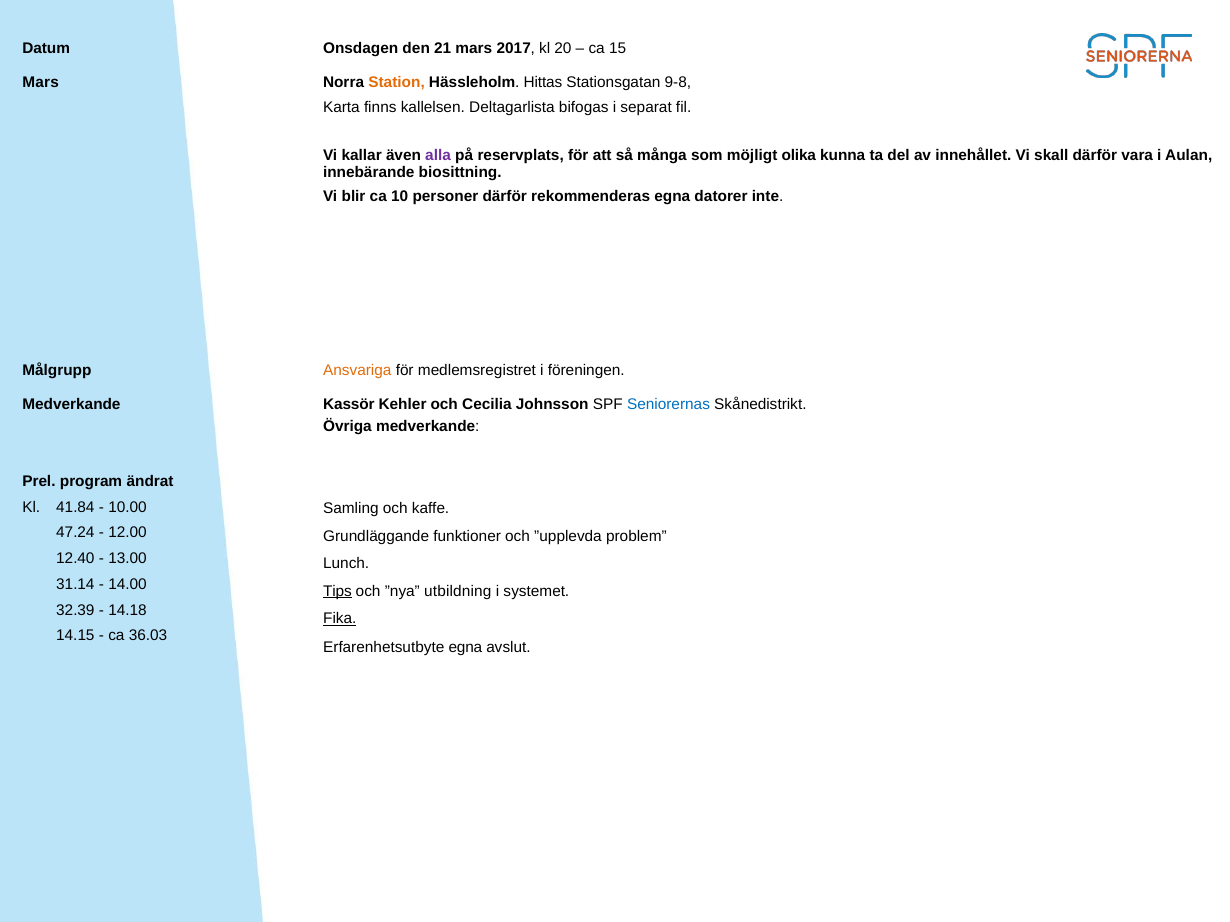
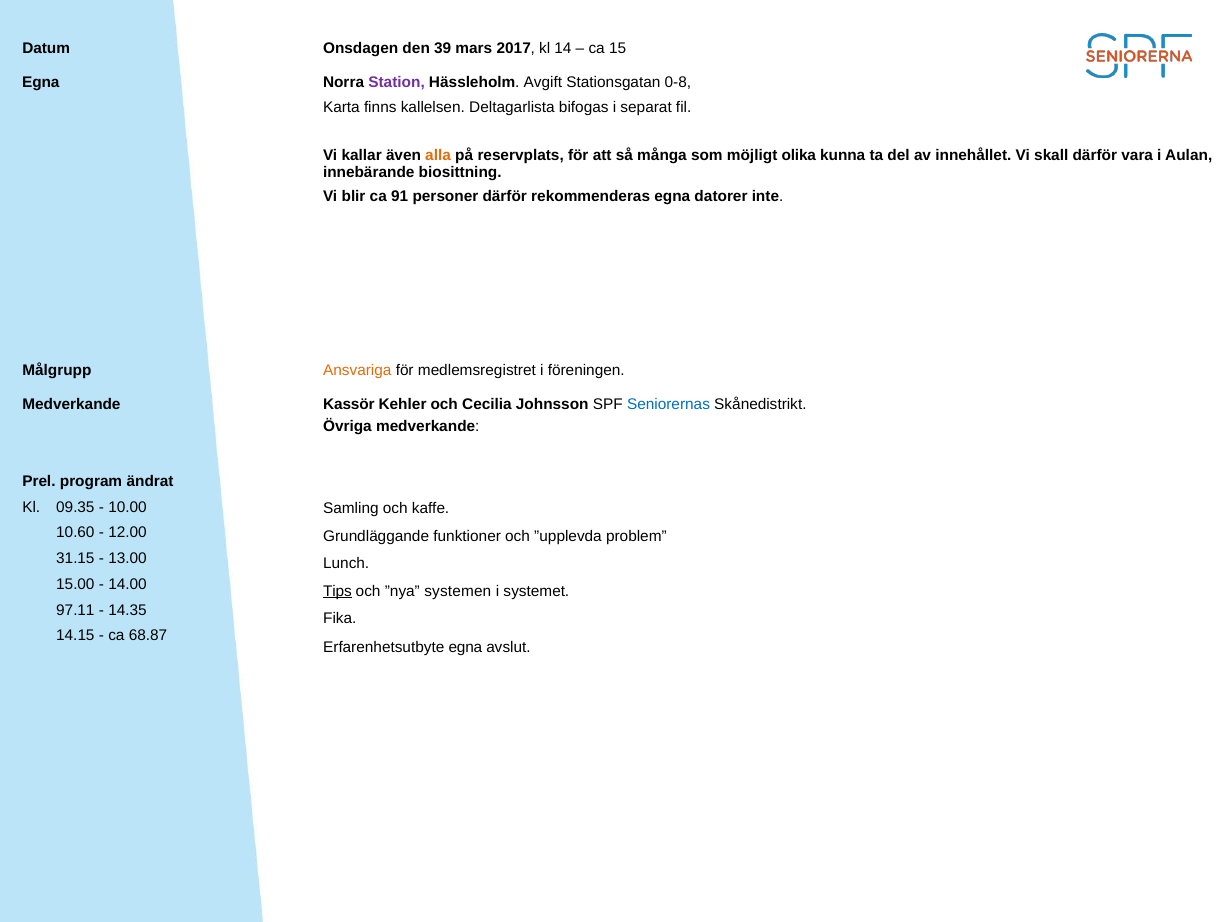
21: 21 -> 39 (443, 49)
20: 20 -> 14 (563, 49)
Mars: Mars -> Egna (41, 83)
Station colour: orange -> purple (397, 83)
Hittas: Hittas -> Avgift (543, 83)
9-8: 9-8 -> 0-8 (678, 83)
alla colour: purple -> orange (438, 155)
10: 10 -> 91 (400, 196)
41.84: 41.84 -> 09.35 (75, 507)
47.24: 47.24 -> 10.60 (75, 533)
12.40: 12.40 -> 31.15 (75, 559)
31.14: 31.14 -> 15.00 (75, 585)
utbildning: utbildning -> systemen (458, 591)
32.39: 32.39 -> 97.11 (75, 610)
14.18: 14.18 -> 14.35 (128, 610)
Fika underline: present -> none (340, 619)
36.03: 36.03 -> 68.87 (148, 636)
